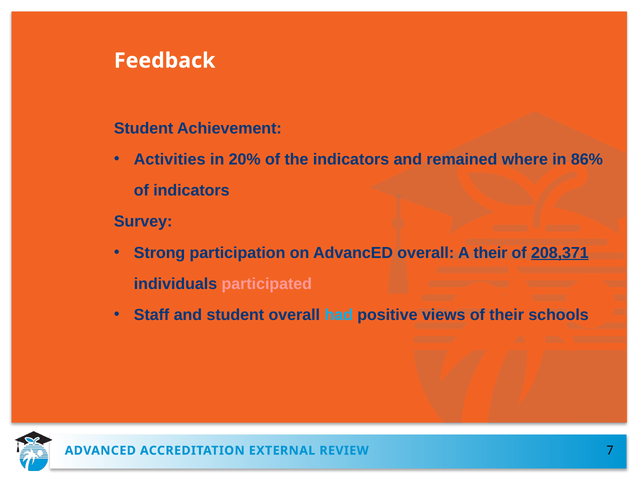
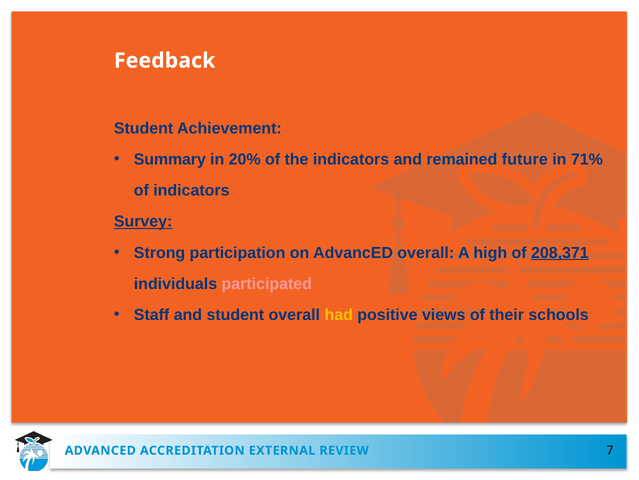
Activities: Activities -> Summary (170, 159)
where: where -> future (525, 159)
86%: 86% -> 71% (587, 159)
Survey underline: none -> present (143, 221)
A their: their -> high (490, 252)
had colour: light blue -> yellow (339, 315)
